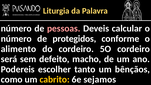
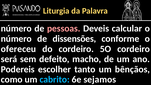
protegidos: protegidos -> dissensões (74, 39)
alimento: alimento -> ofereceu (18, 49)
cabrito colour: yellow -> light blue (55, 79)
